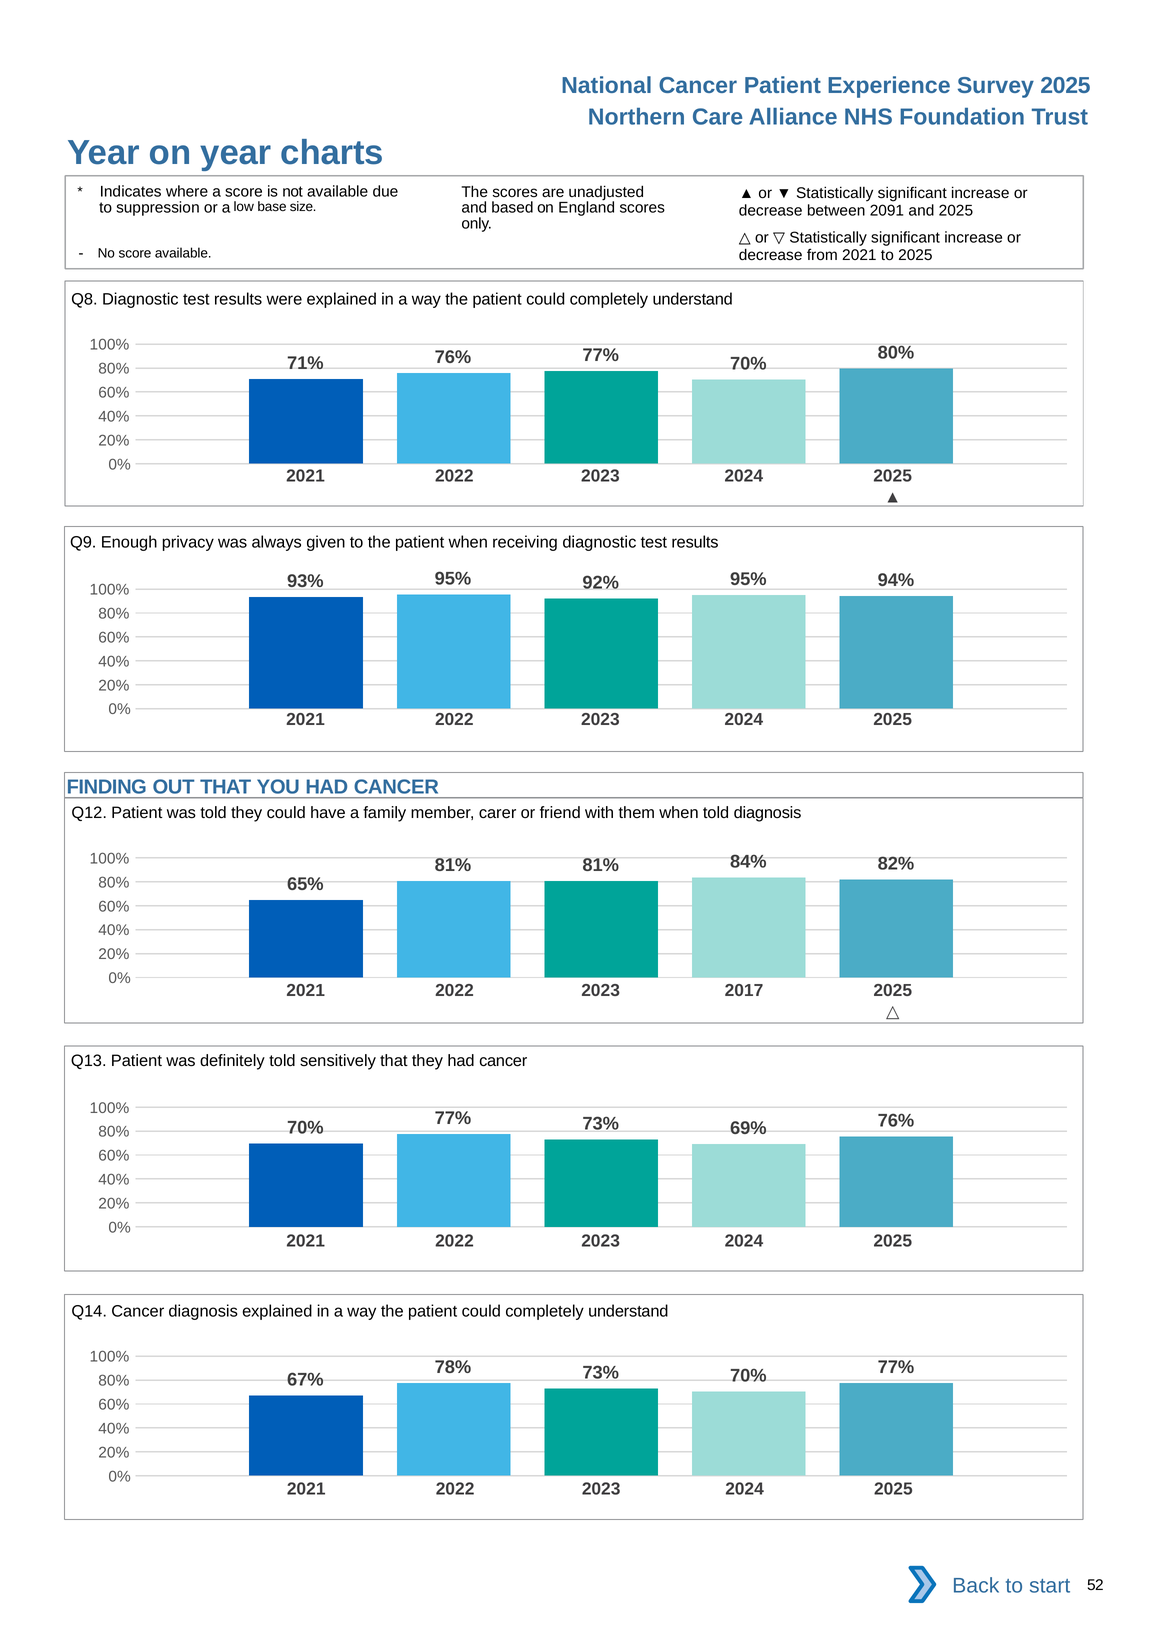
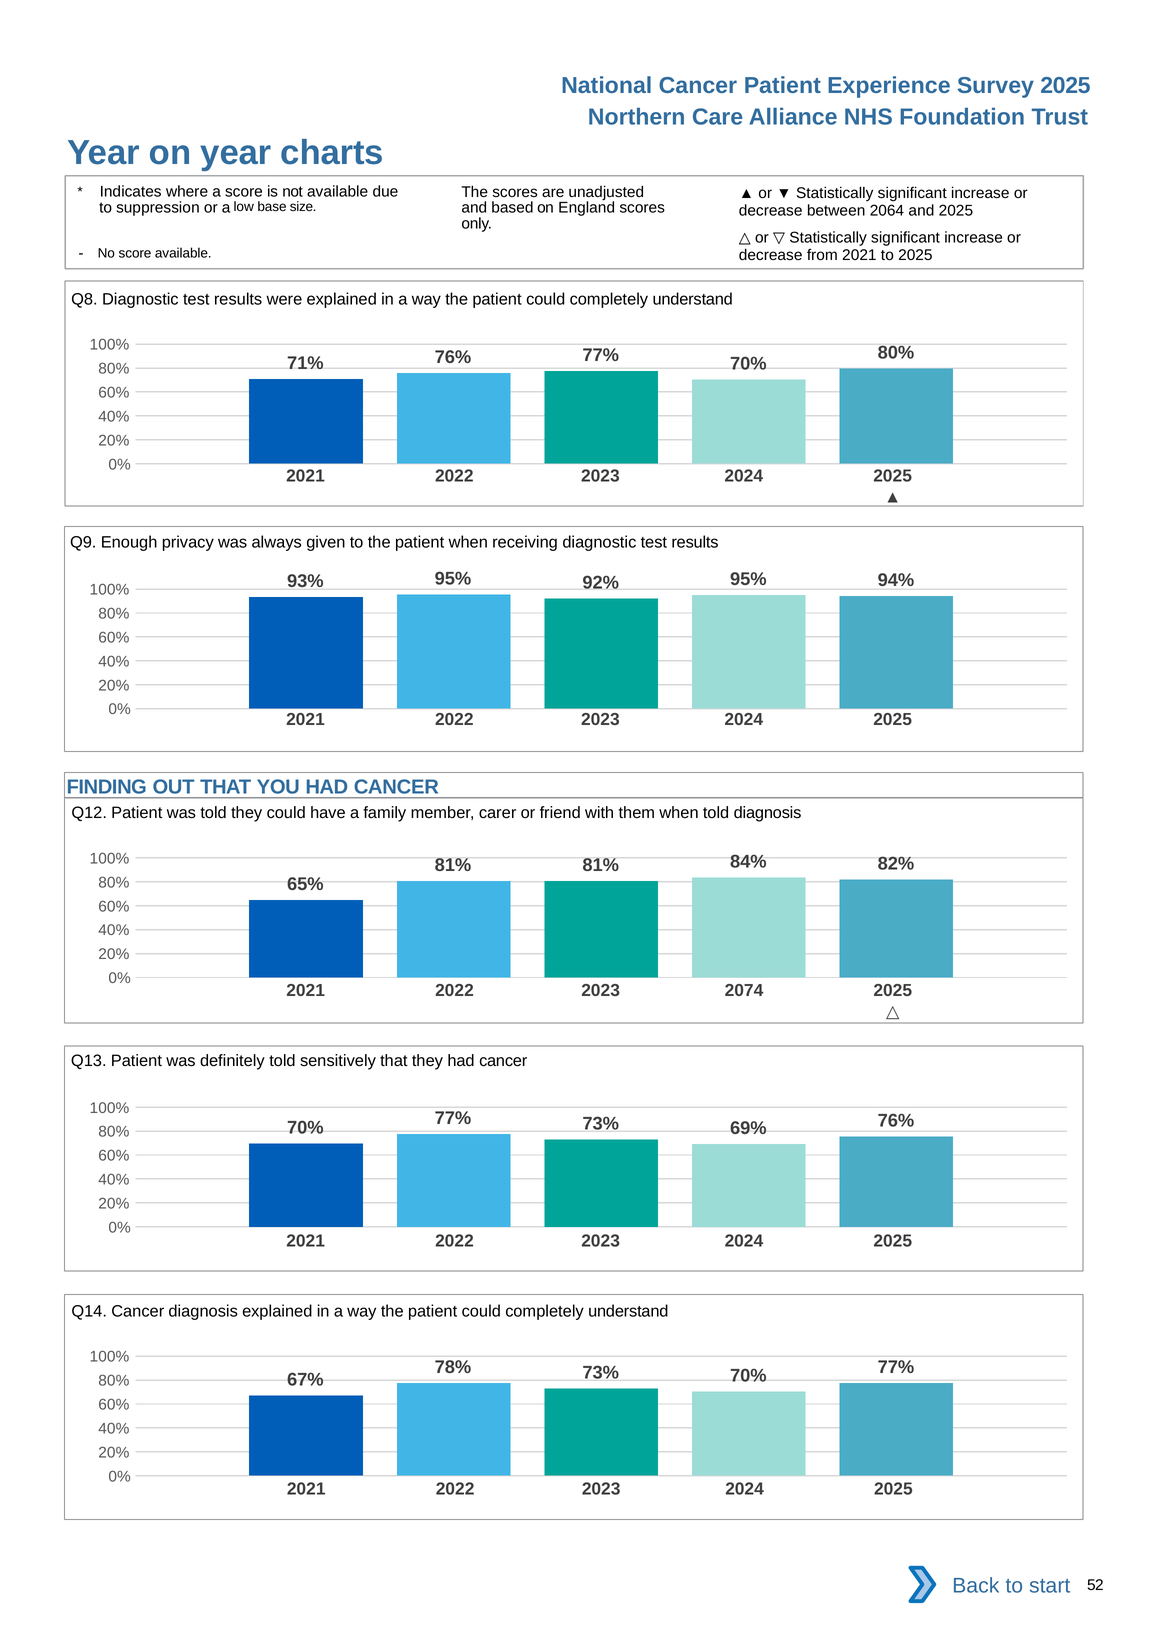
2091: 2091 -> 2064 (887, 211)
2017: 2017 -> 2074 (744, 991)
